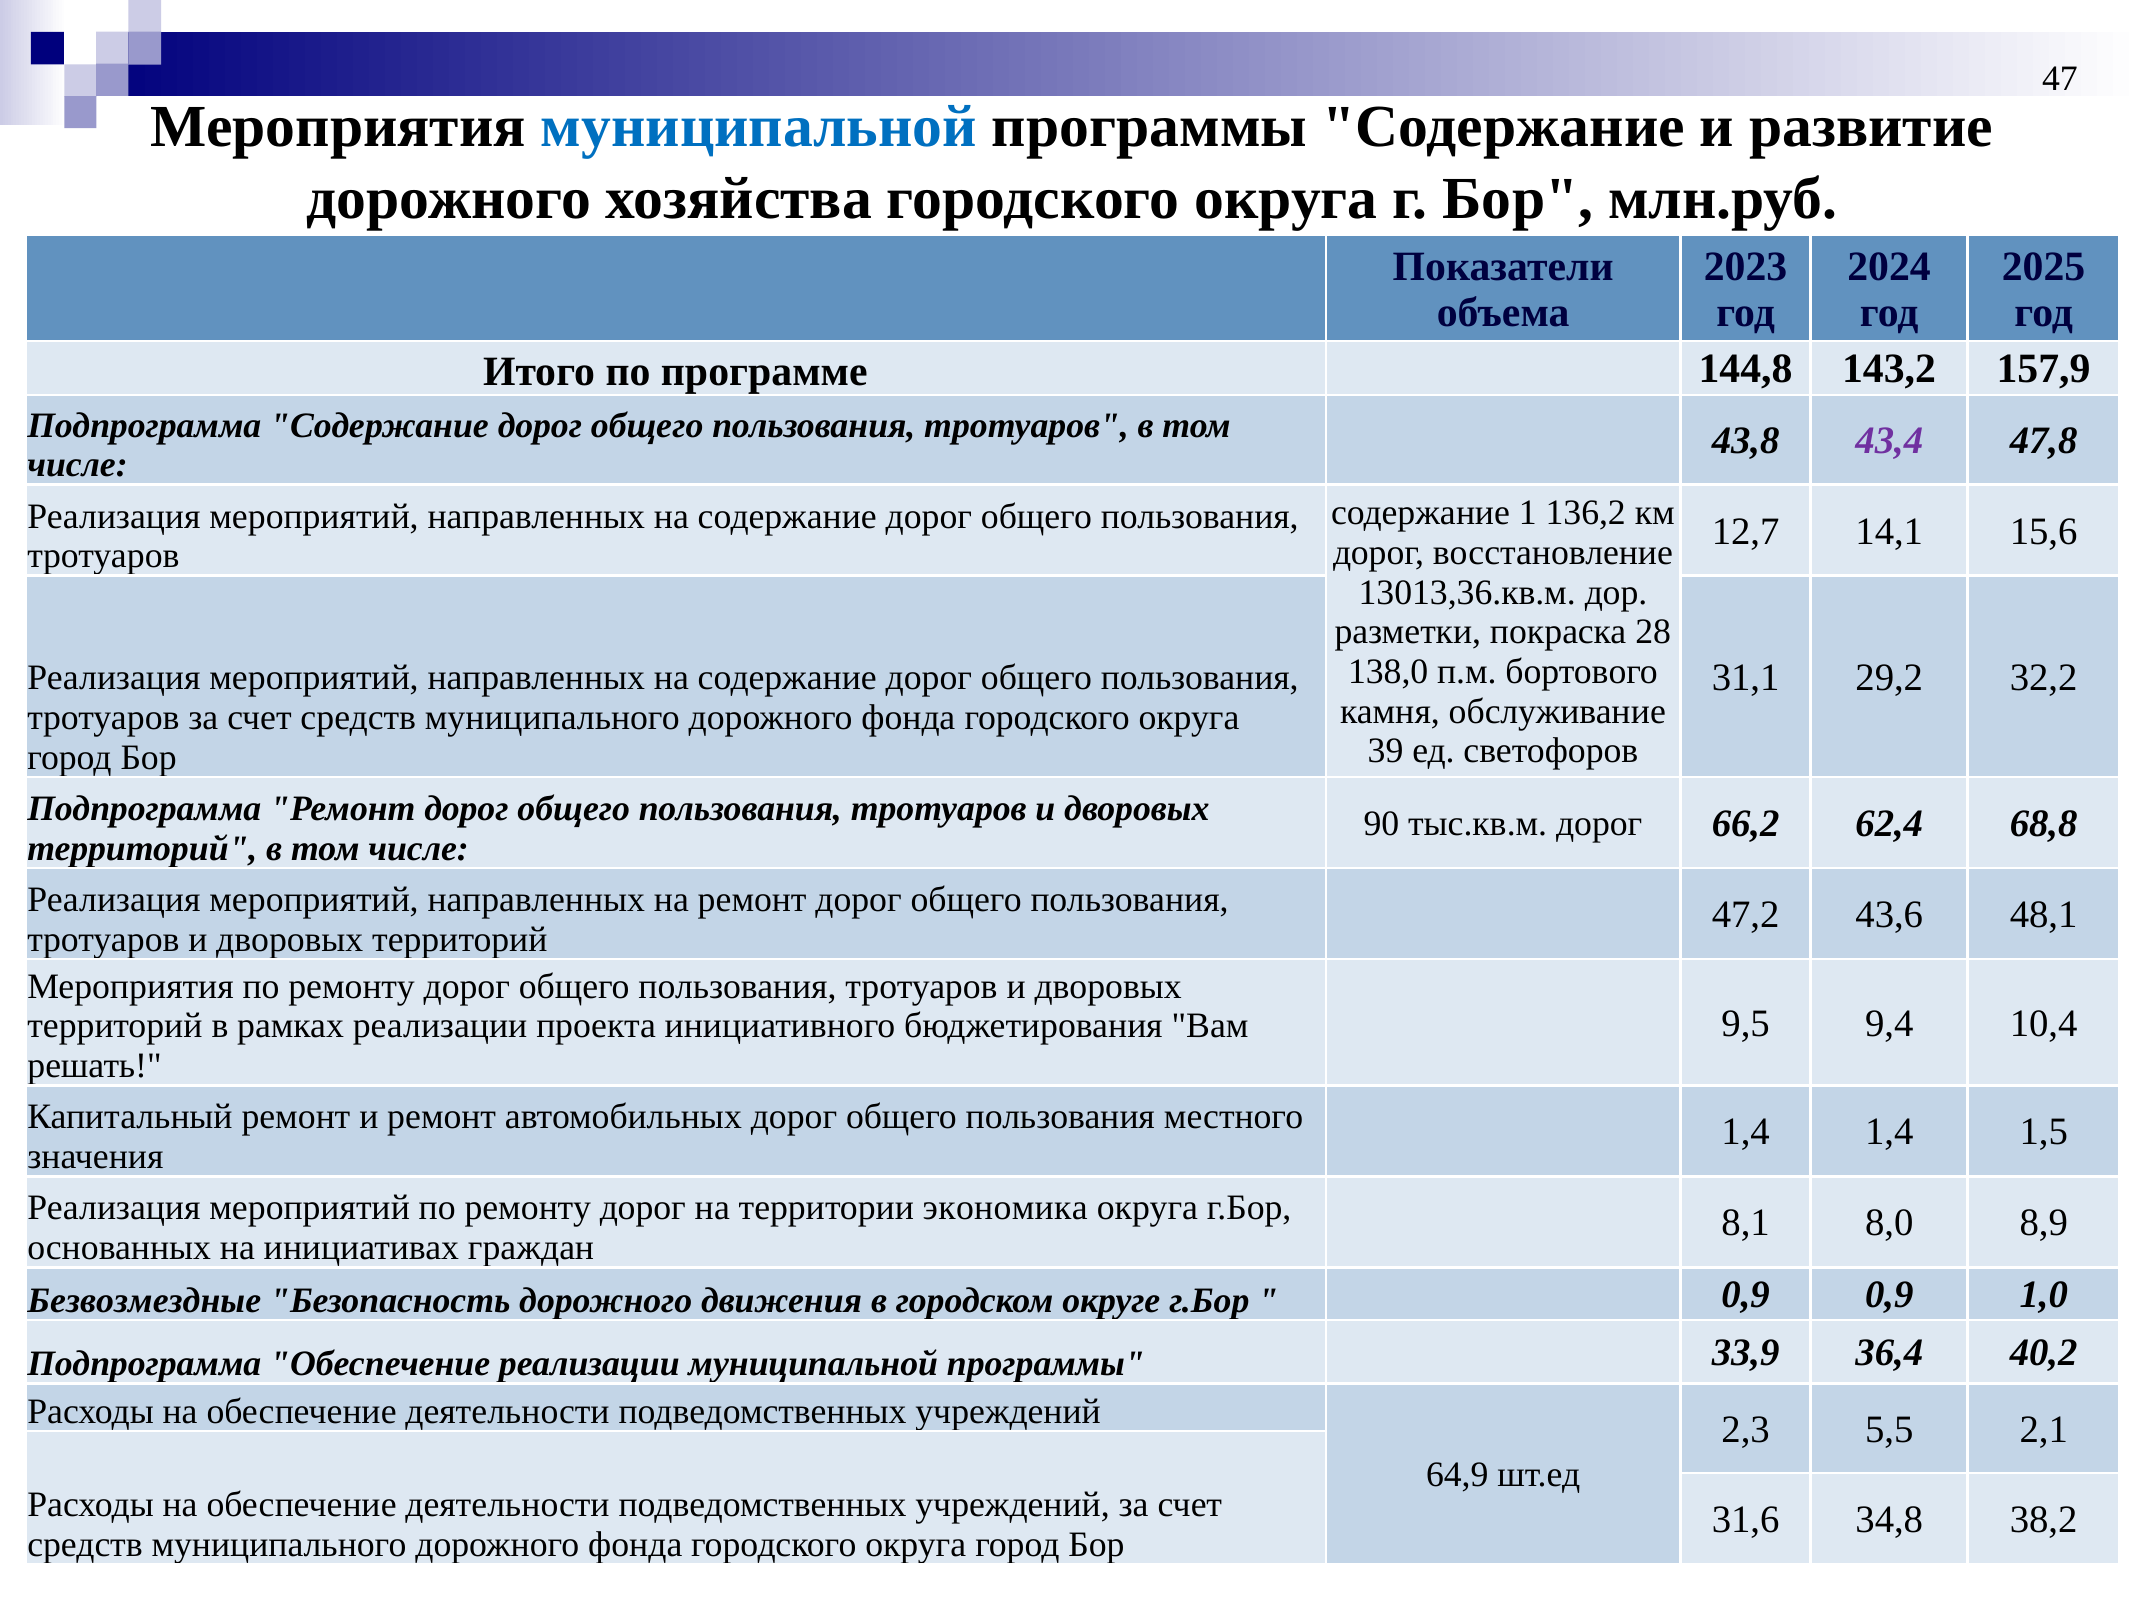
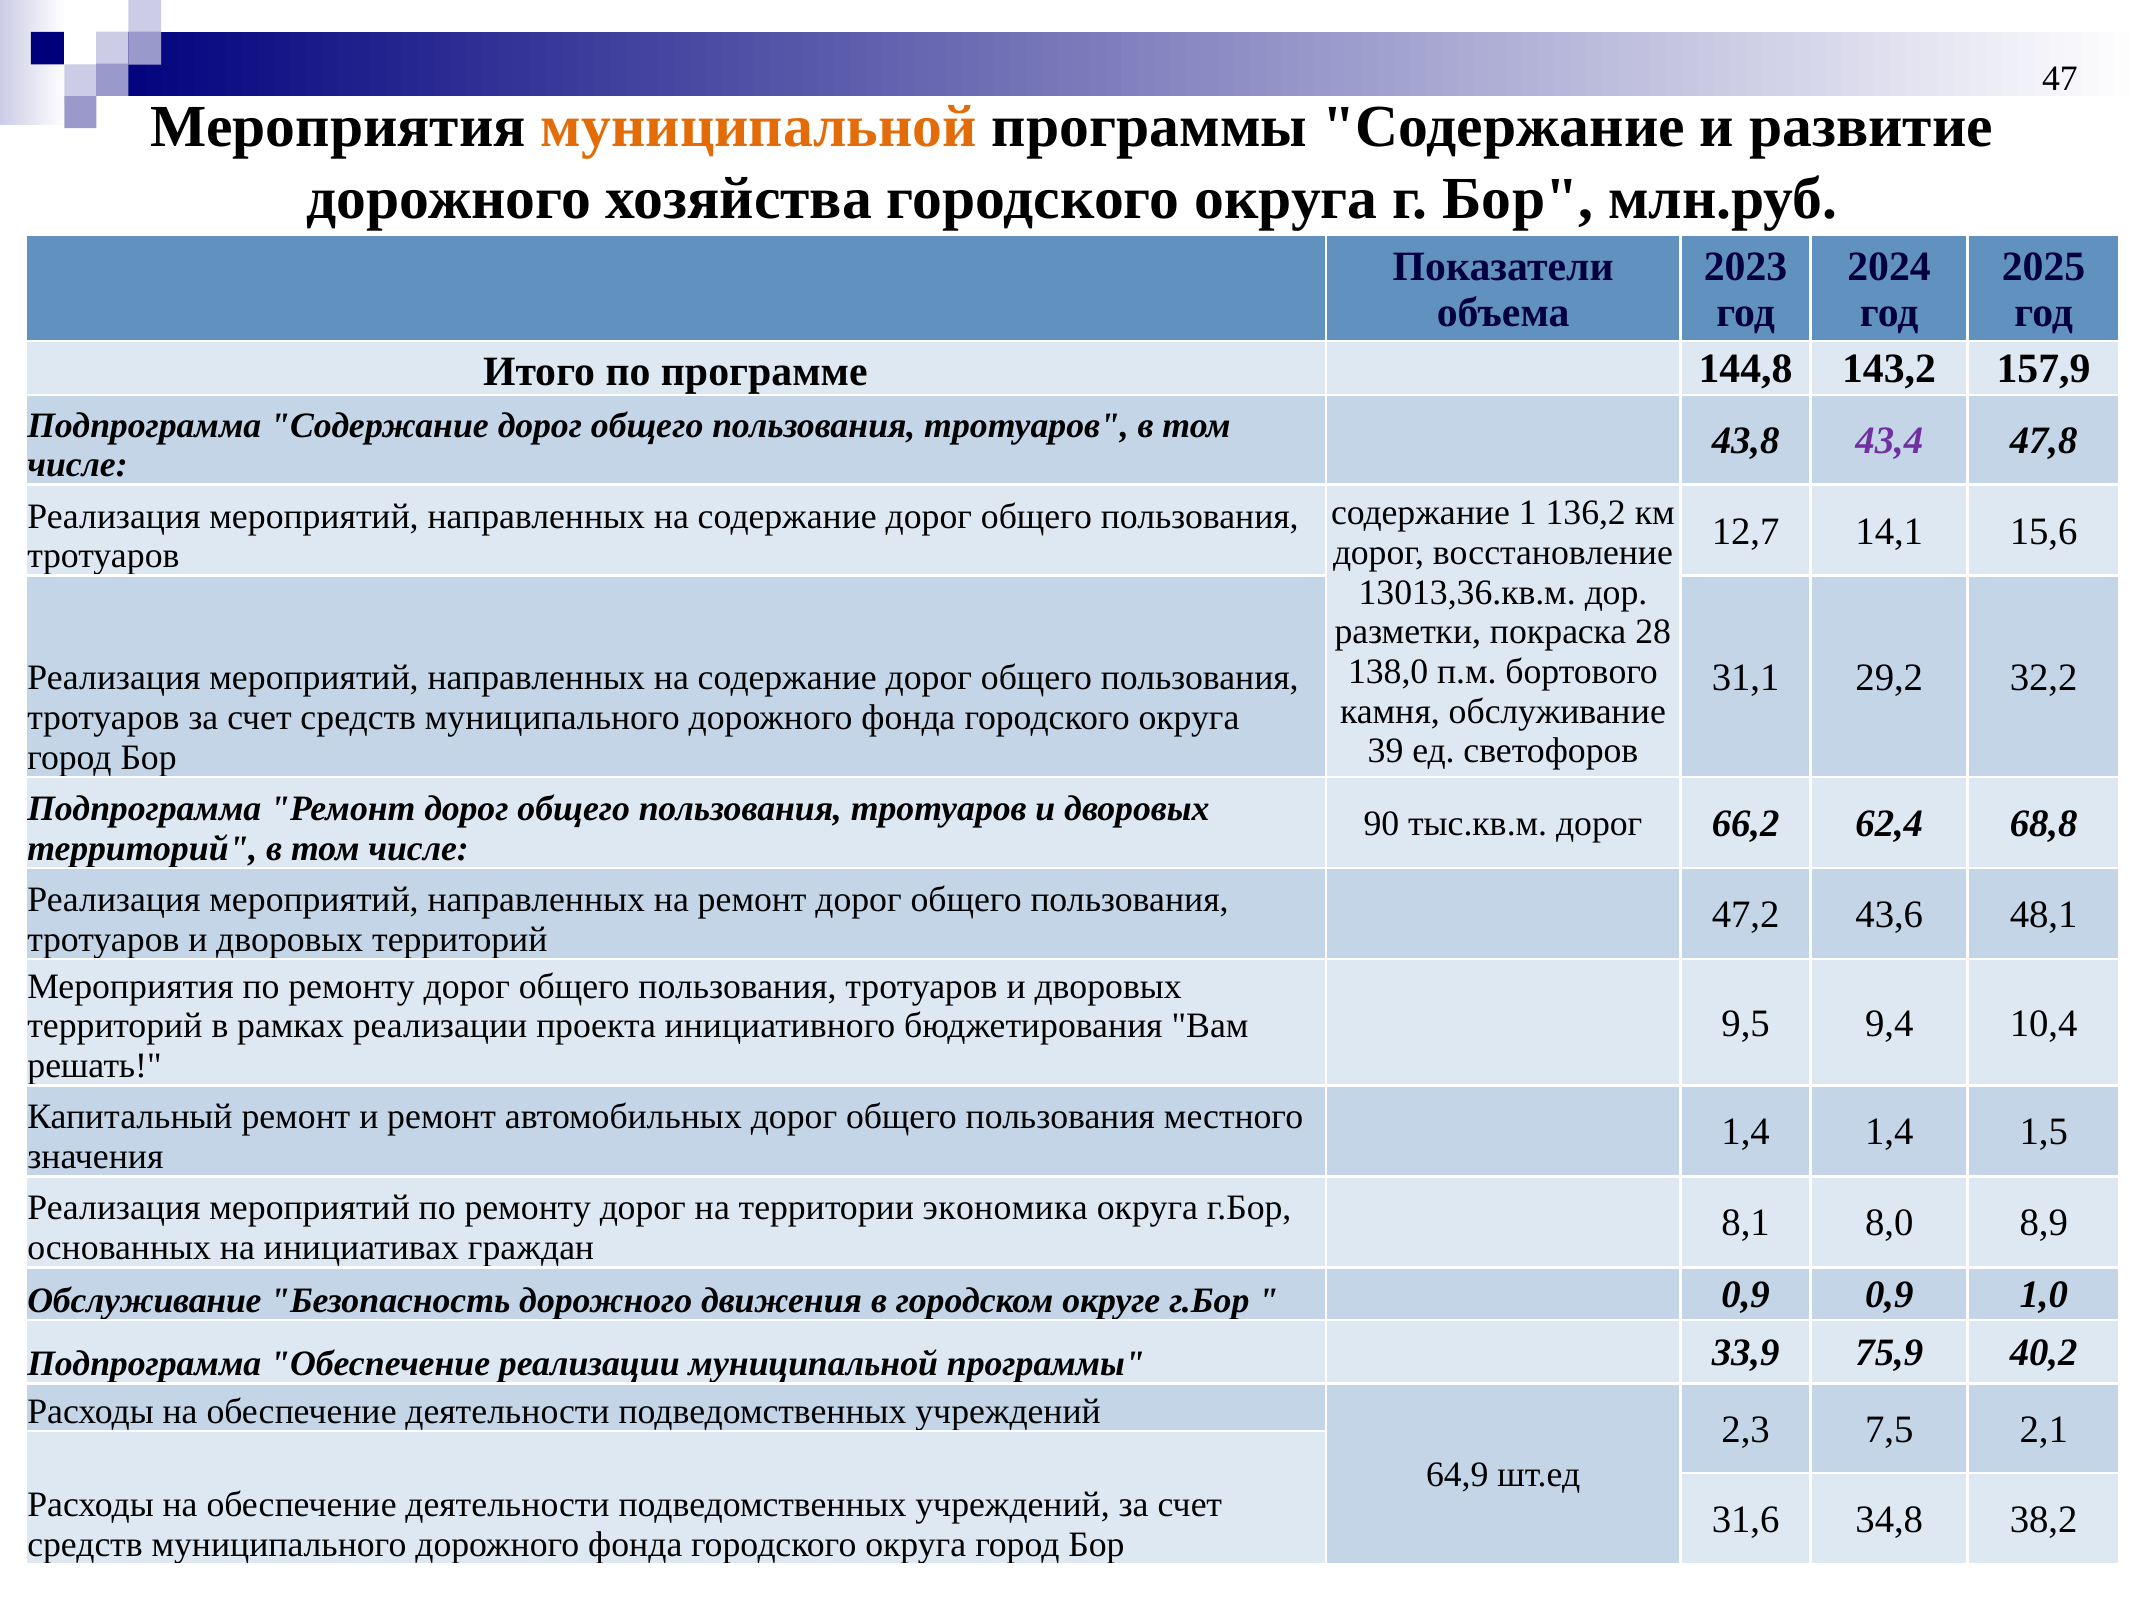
муниципальной colour: blue -> orange (759, 127)
Безвозмездные: Безвозмездные -> Обслуживание (144, 1300)
36,4: 36,4 -> 75,9 (1889, 1353)
5,5: 5,5 -> 7,5 (1889, 1429)
